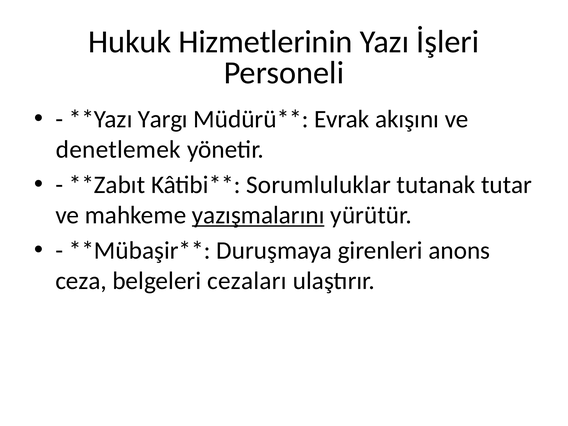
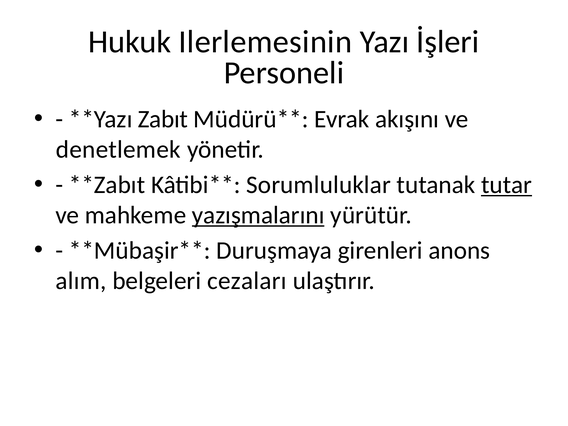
Hizmetlerinin: Hizmetlerinin -> Ilerlemesinin (265, 42)
Yargı: Yargı -> Zabıt (163, 119)
tutar underline: none -> present (507, 185)
ceza: ceza -> alım (81, 281)
